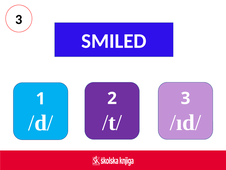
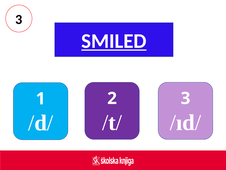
SMILED underline: none -> present (114, 41)
